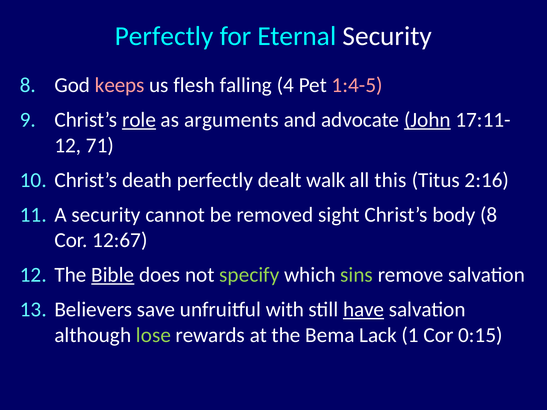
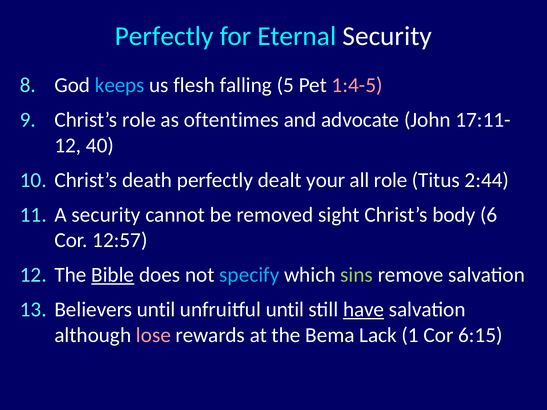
keeps colour: pink -> light blue (120, 85)
4: 4 -> 5 (285, 85)
role underline: present -> none (139, 120)
arguments: arguments -> oftentimes (231, 120)
John underline: present -> none (427, 120)
71: 71 -> 40 (100, 146)
walk: walk -> your (326, 180)
all this: this -> role (391, 180)
2:16: 2:16 -> 2:44 (487, 180)
body 8: 8 -> 6 (489, 215)
12:67: 12:67 -> 12:57 (120, 240)
specify colour: light green -> light blue (249, 275)
Believers save: save -> until (156, 310)
unfruitful with: with -> until (285, 310)
lose colour: light green -> pink (153, 335)
0:15: 0:15 -> 6:15 (480, 335)
